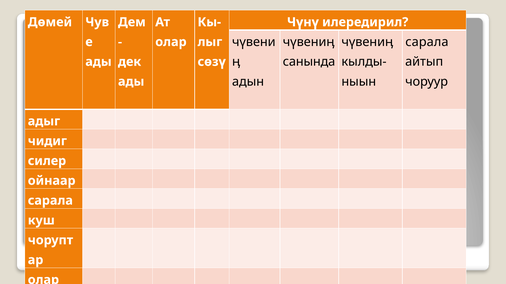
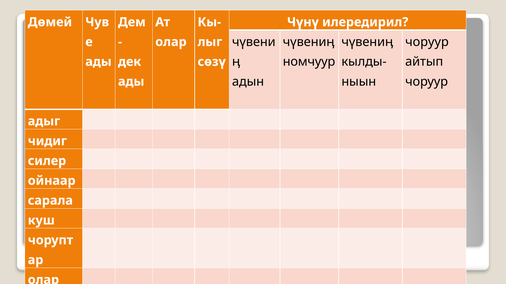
сарала: сарала -> чоруур (427, 42)
санында: санында -> номчуур (309, 62)
